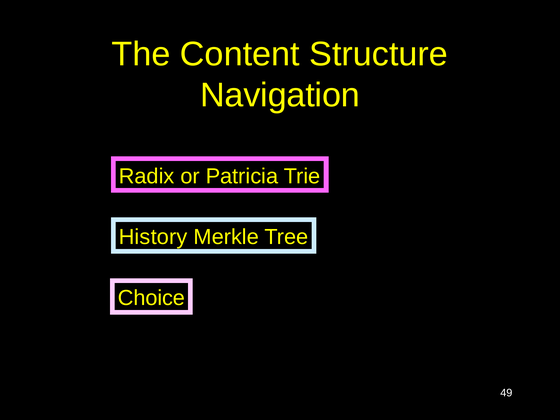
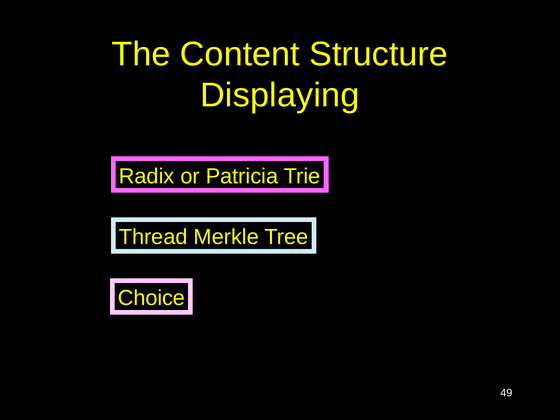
Navigation: Navigation -> Displaying (280, 95)
History: History -> Thread (153, 237)
